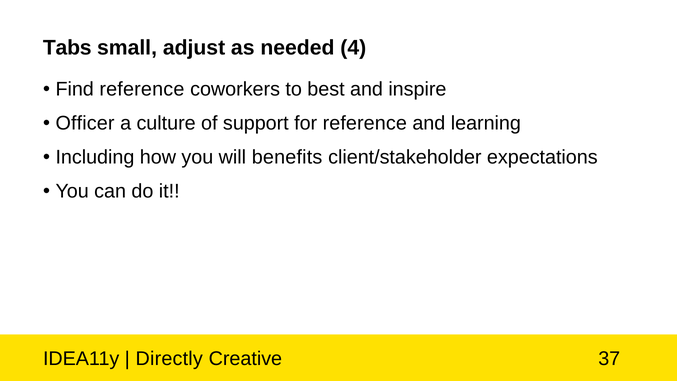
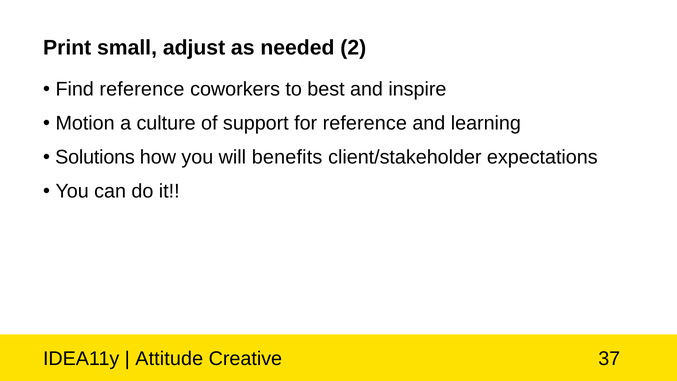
Tabs: Tabs -> Print (67, 48)
4: 4 -> 2 (353, 48)
Officer: Officer -> Motion (85, 123)
Including: Including -> Solutions (95, 157)
Directly: Directly -> Attitude (169, 359)
